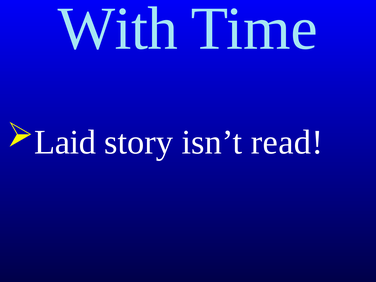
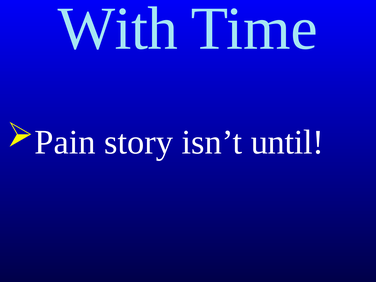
Laid: Laid -> Pain (65, 142)
read: read -> until (287, 142)
